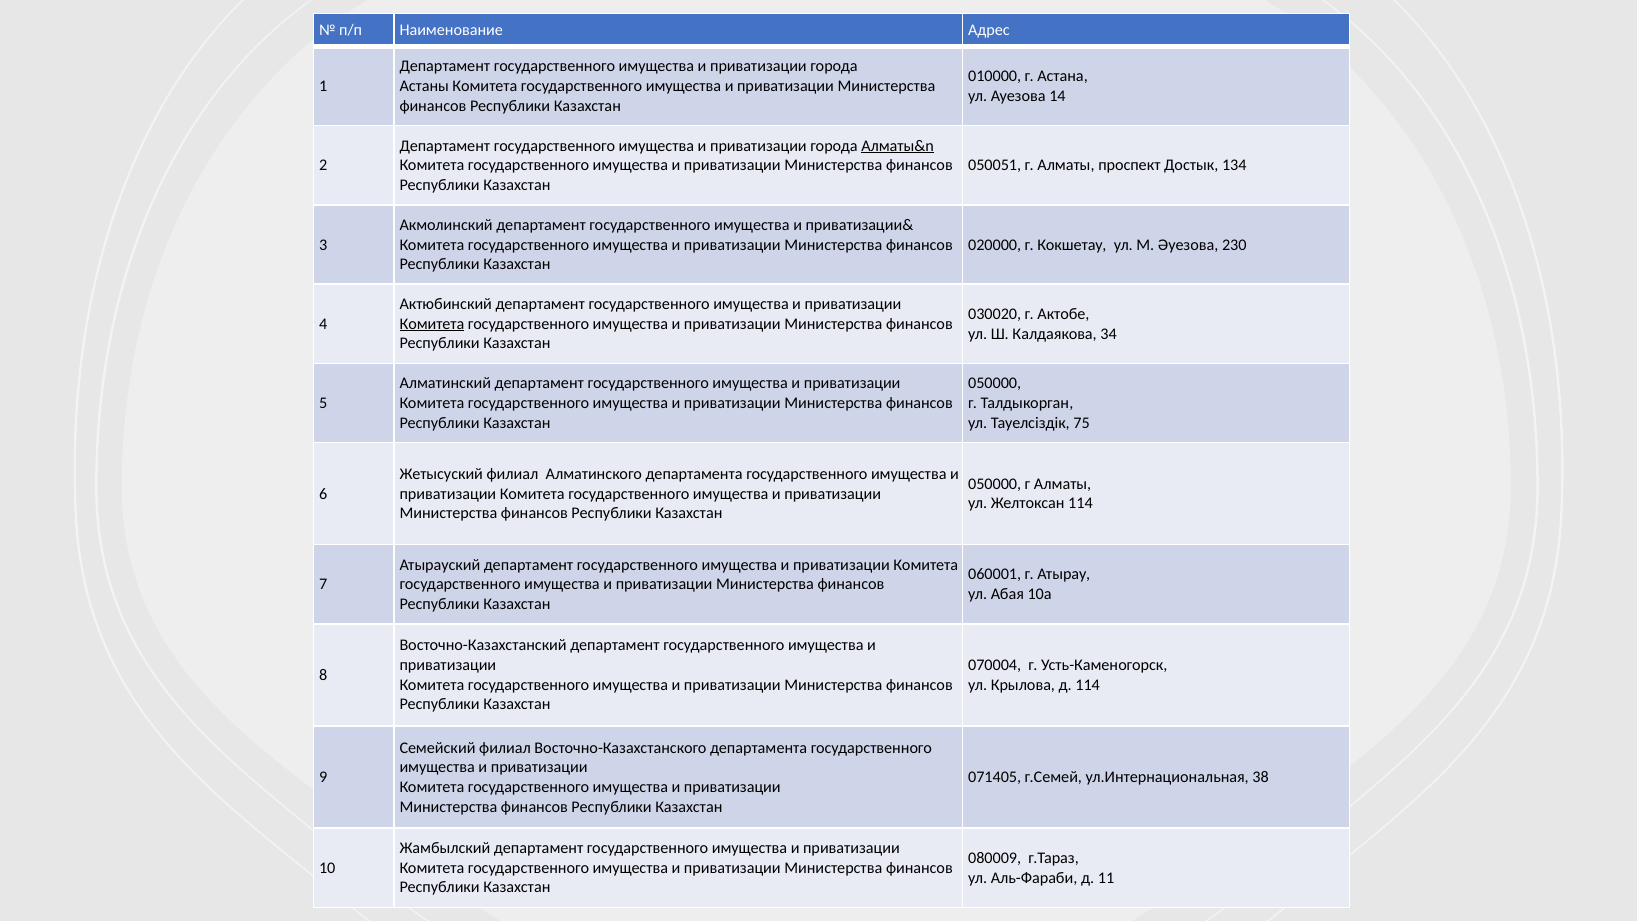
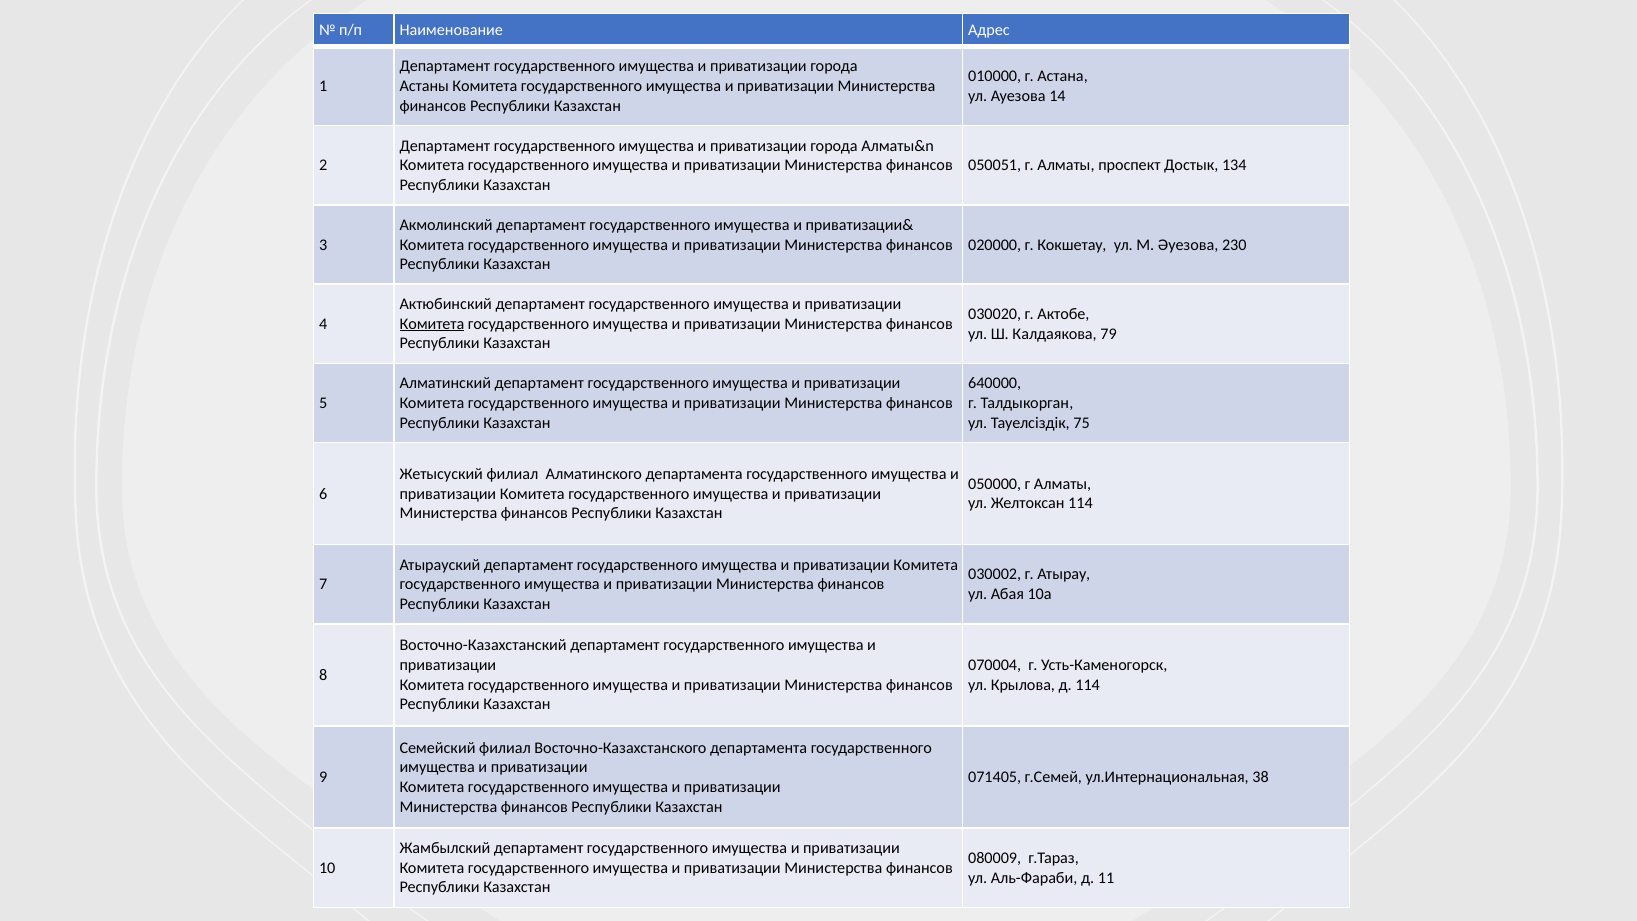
Алматы&n underline: present -> none (898, 146)
34: 34 -> 79 (1109, 334)
050000: 050000 -> 640000 (995, 383)
060001: 060001 -> 030002 (995, 574)
